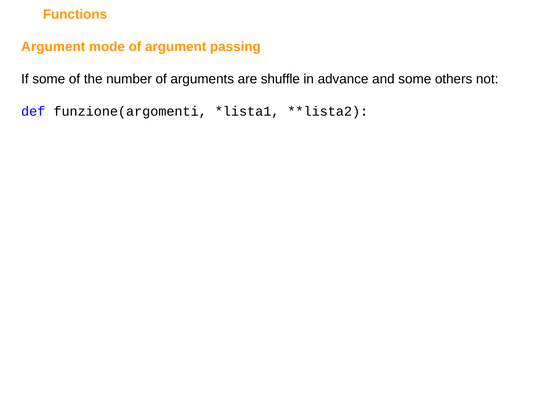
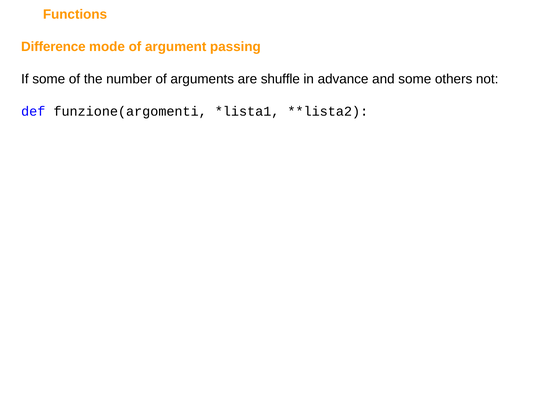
Argument: Argument -> Difference (53, 47)
